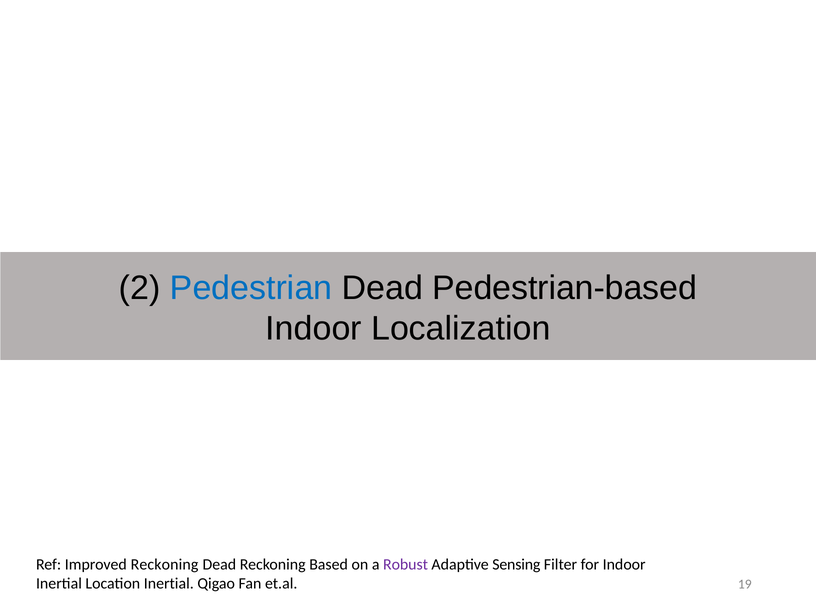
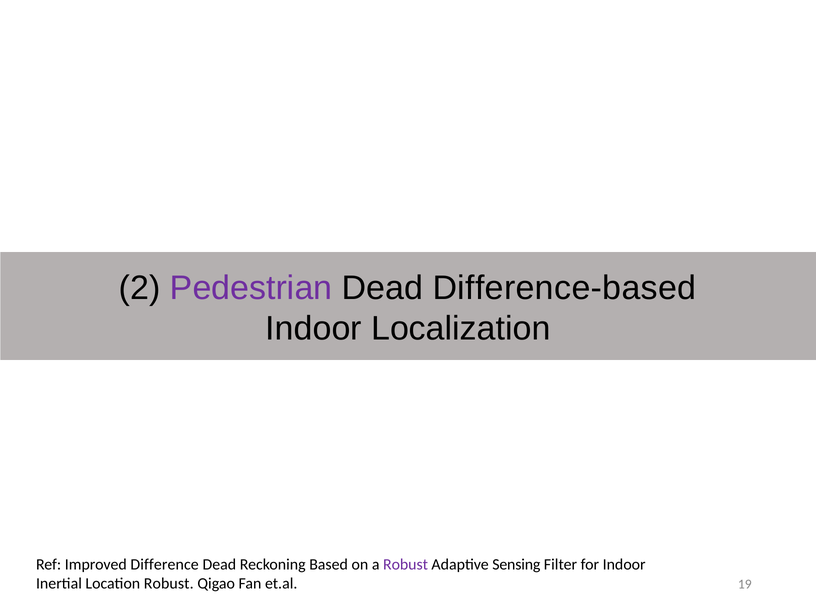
Pedestrian colour: blue -> purple (251, 288)
Pedestrian-based: Pedestrian-based -> Difference-based (564, 288)
Improved Reckoning: Reckoning -> Difference (165, 565)
Location Inertial: Inertial -> Robust (169, 584)
